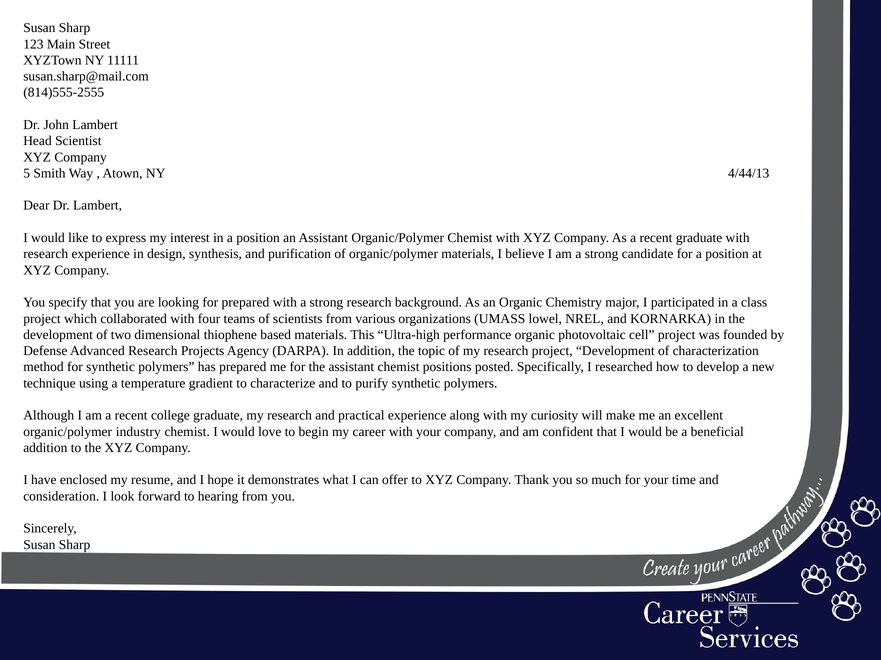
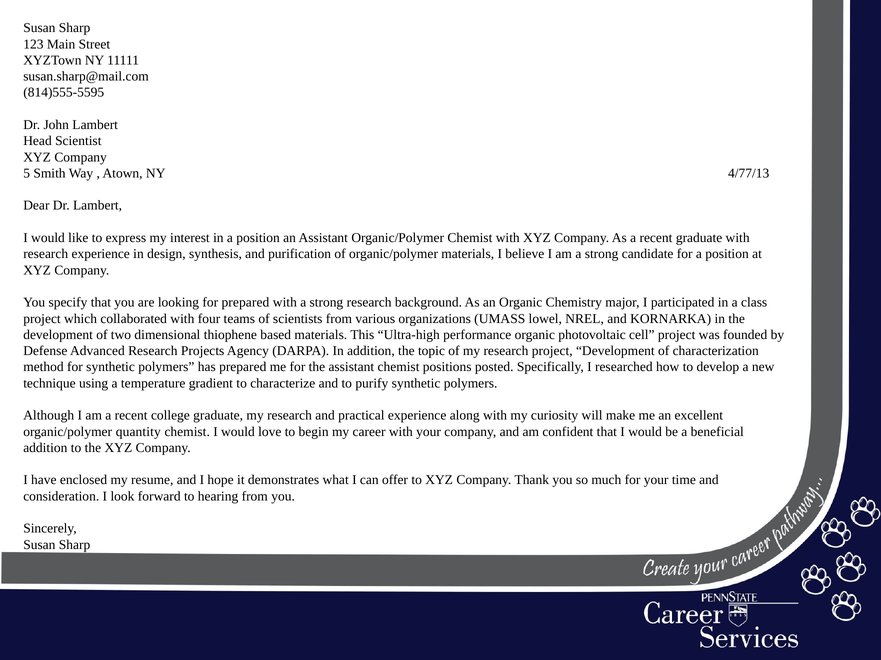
814)555-2555: 814)555-2555 -> 814)555-5595 (64, 93)
4/44/13: 4/44/13 -> 4/77/13 (749, 173)
industry: industry -> quantity (138, 432)
